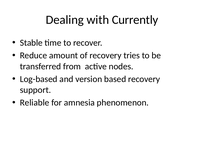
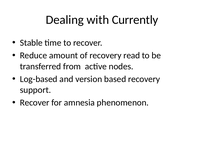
tries: tries -> read (132, 55)
Reliable: Reliable -> Recover (35, 103)
